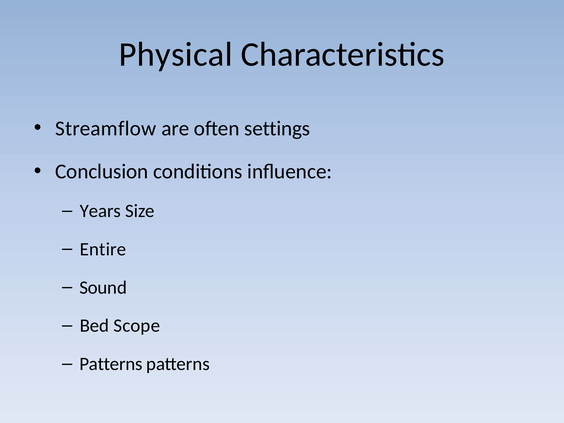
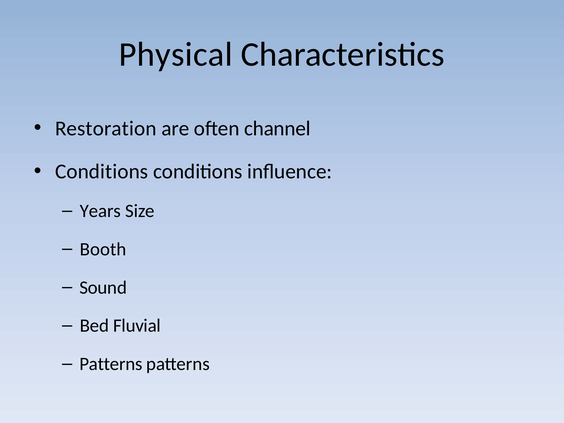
Streamflow: Streamflow -> Restoration (106, 128)
settings: settings -> channel (277, 128)
Conclusion: Conclusion -> Conditions (102, 172)
Entire: Entire -> Booth (103, 249)
Scope: Scope -> Fluvial (137, 326)
